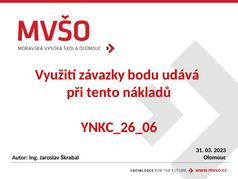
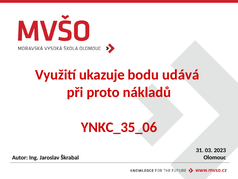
závazky: závazky -> ukazuje (102, 75)
tento: tento -> proto (103, 92)
YNKC_26_06: YNKC_26_06 -> YNKC_35_06 (119, 127)
